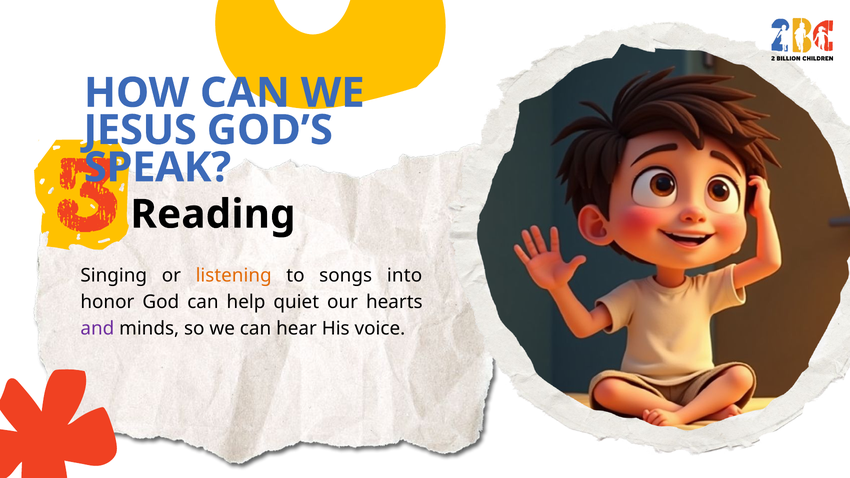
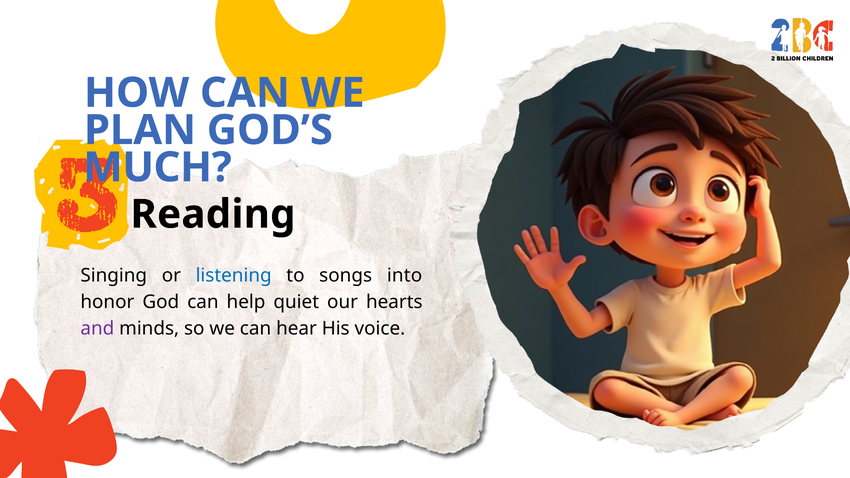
JESUS: JESUS -> PLAN (140, 130)
SPEAK: SPEAK -> MUCH (157, 168)
listening colour: orange -> blue (234, 276)
